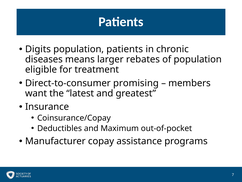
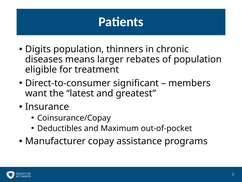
population patients: patients -> thinners (125, 49)
promising: promising -> significant (136, 83)
